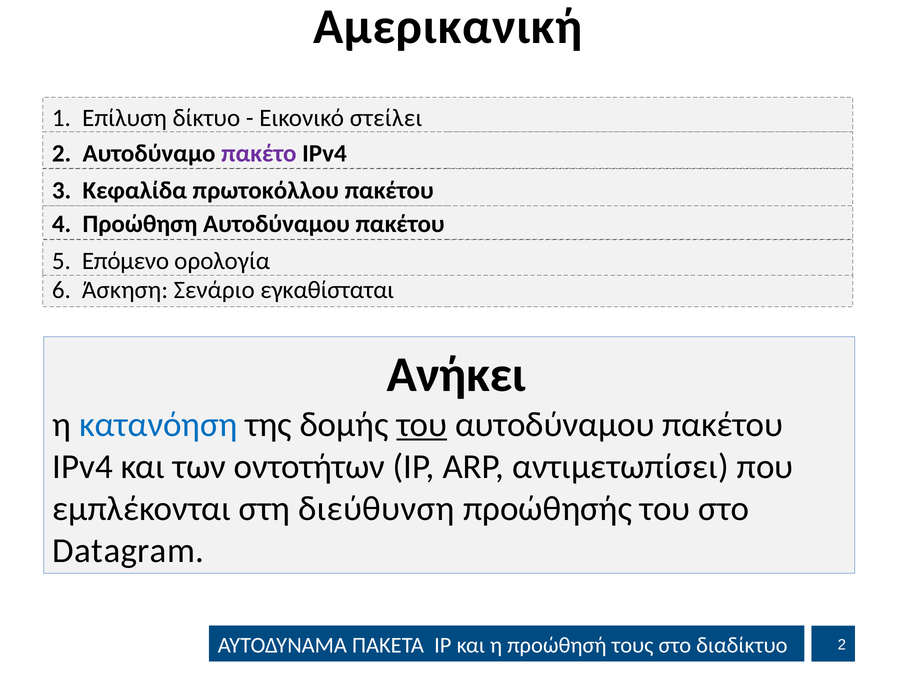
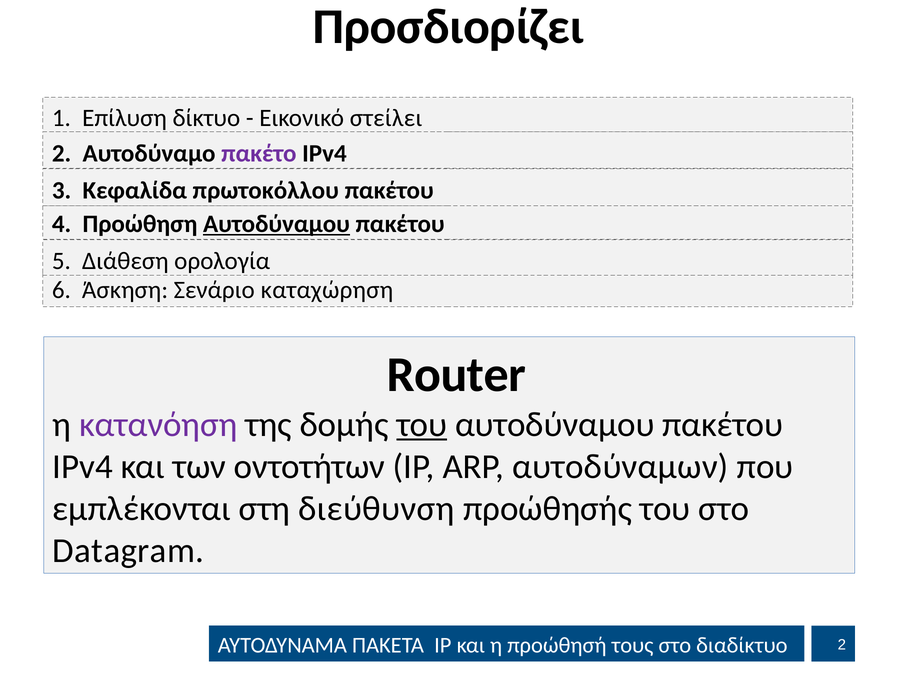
Αμερικανική: Αμερικανική -> Προσδιορίζει (448, 27)
Αυτοδύναμου underline: none -> present (277, 224)
Επόμενο: Επόμενο -> Διάθεση (125, 261)
εγκαθίσταται: εγκαθίσταται -> καταχώρηση (327, 290)
Ανήκει: Ανήκει -> Router (456, 375)
κατανόηση colour: blue -> purple (158, 424)
αντιμετωπίσει: αντιμετωπίσει -> αυτοδύναμων (620, 466)
